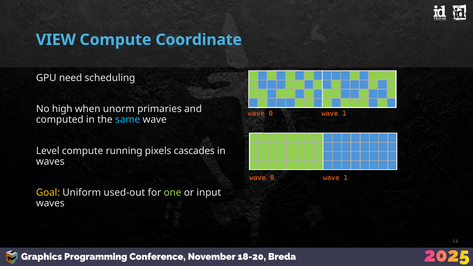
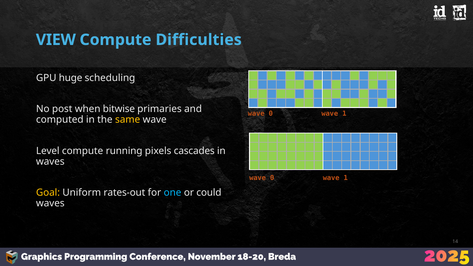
Coordinate: Coordinate -> Difficulties (199, 40)
need: need -> huge (71, 78)
high: high -> post (62, 109)
unorm: unorm -> bitwise (119, 109)
same colour: light blue -> yellow (128, 120)
used-out: used-out -> rates-out (124, 193)
one colour: light green -> light blue (173, 193)
input: input -> could (209, 193)
